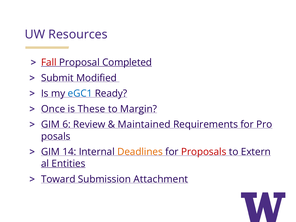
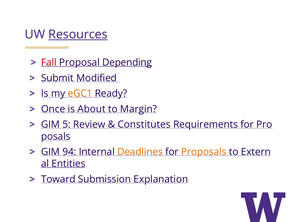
Resources underline: none -> present (78, 34)
Completed: Completed -> Depending (127, 63)
eGC1 colour: blue -> orange (80, 94)
These: These -> About (92, 109)
6: 6 -> 5 (67, 124)
Maintained: Maintained -> Constitutes (144, 124)
14: 14 -> 94 (69, 152)
Proposals colour: red -> orange (204, 152)
Attachment: Attachment -> Explanation (161, 179)
